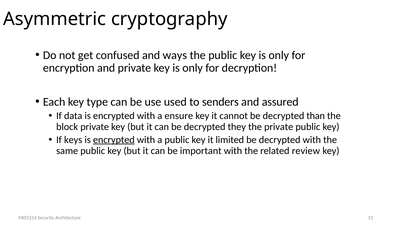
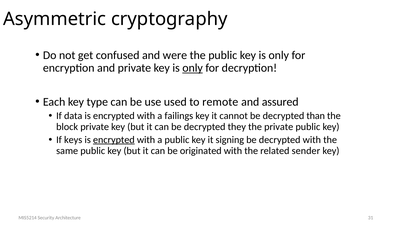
ways: ways -> were (175, 55)
only underline: none -> present (193, 68)
senders: senders -> remote (220, 101)
ensure: ensure -> failings (179, 115)
limited: limited -> signing (230, 139)
important: important -> originated (201, 150)
review: review -> sender (306, 150)
